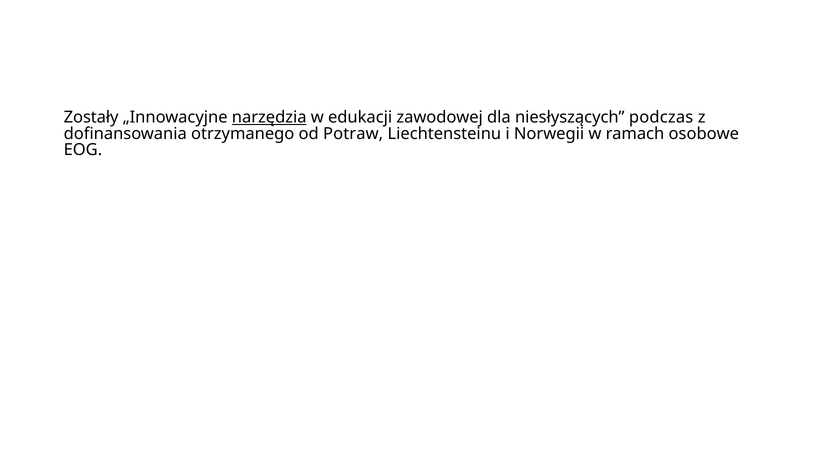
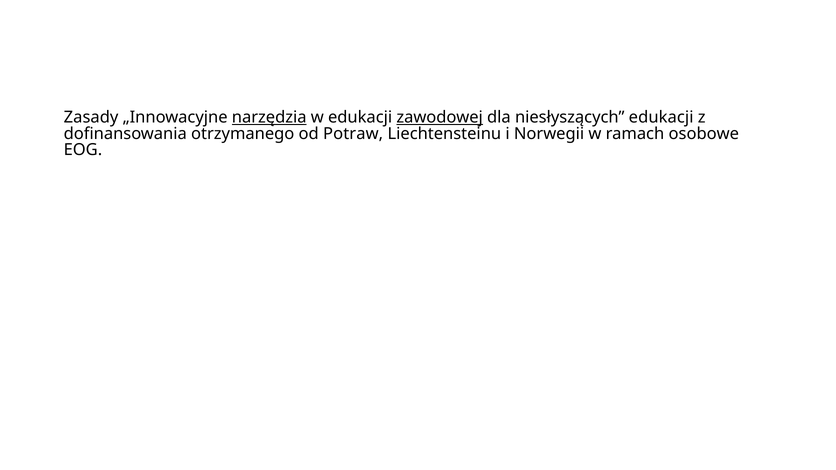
Zostały: Zostały -> Zasady (91, 118)
zawodowej underline: none -> present (440, 118)
niesłyszących podczas: podczas -> edukacji (661, 118)
